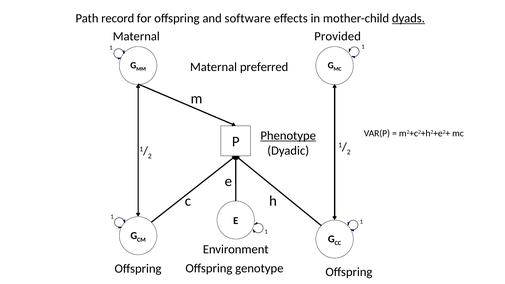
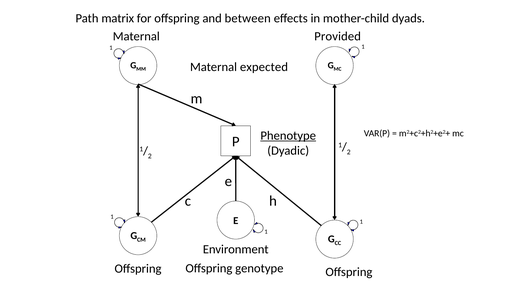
record: record -> matrix (118, 18)
software: software -> between (248, 18)
dyads underline: present -> none (408, 18)
preferred: preferred -> expected (264, 67)
